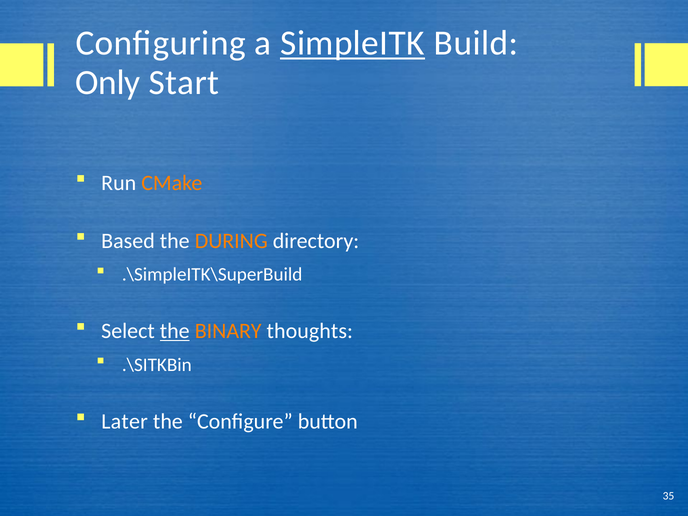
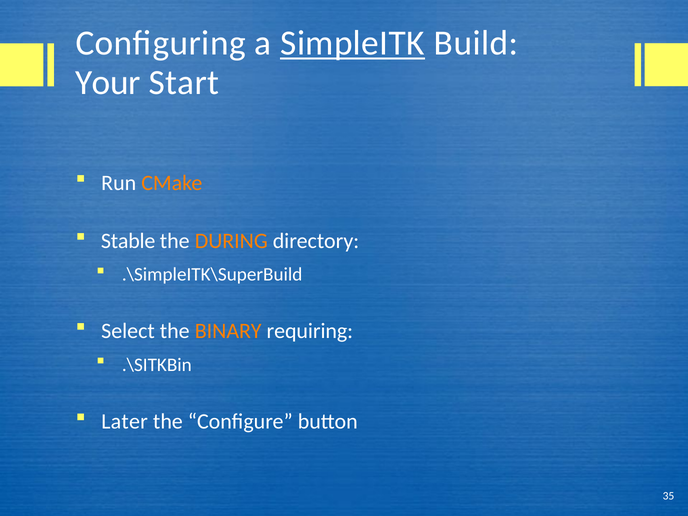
Only: Only -> Your (108, 83)
Based: Based -> Stable (128, 241)
the underline: present -> none (175, 331)
thoughts: thoughts -> requiring (310, 331)
